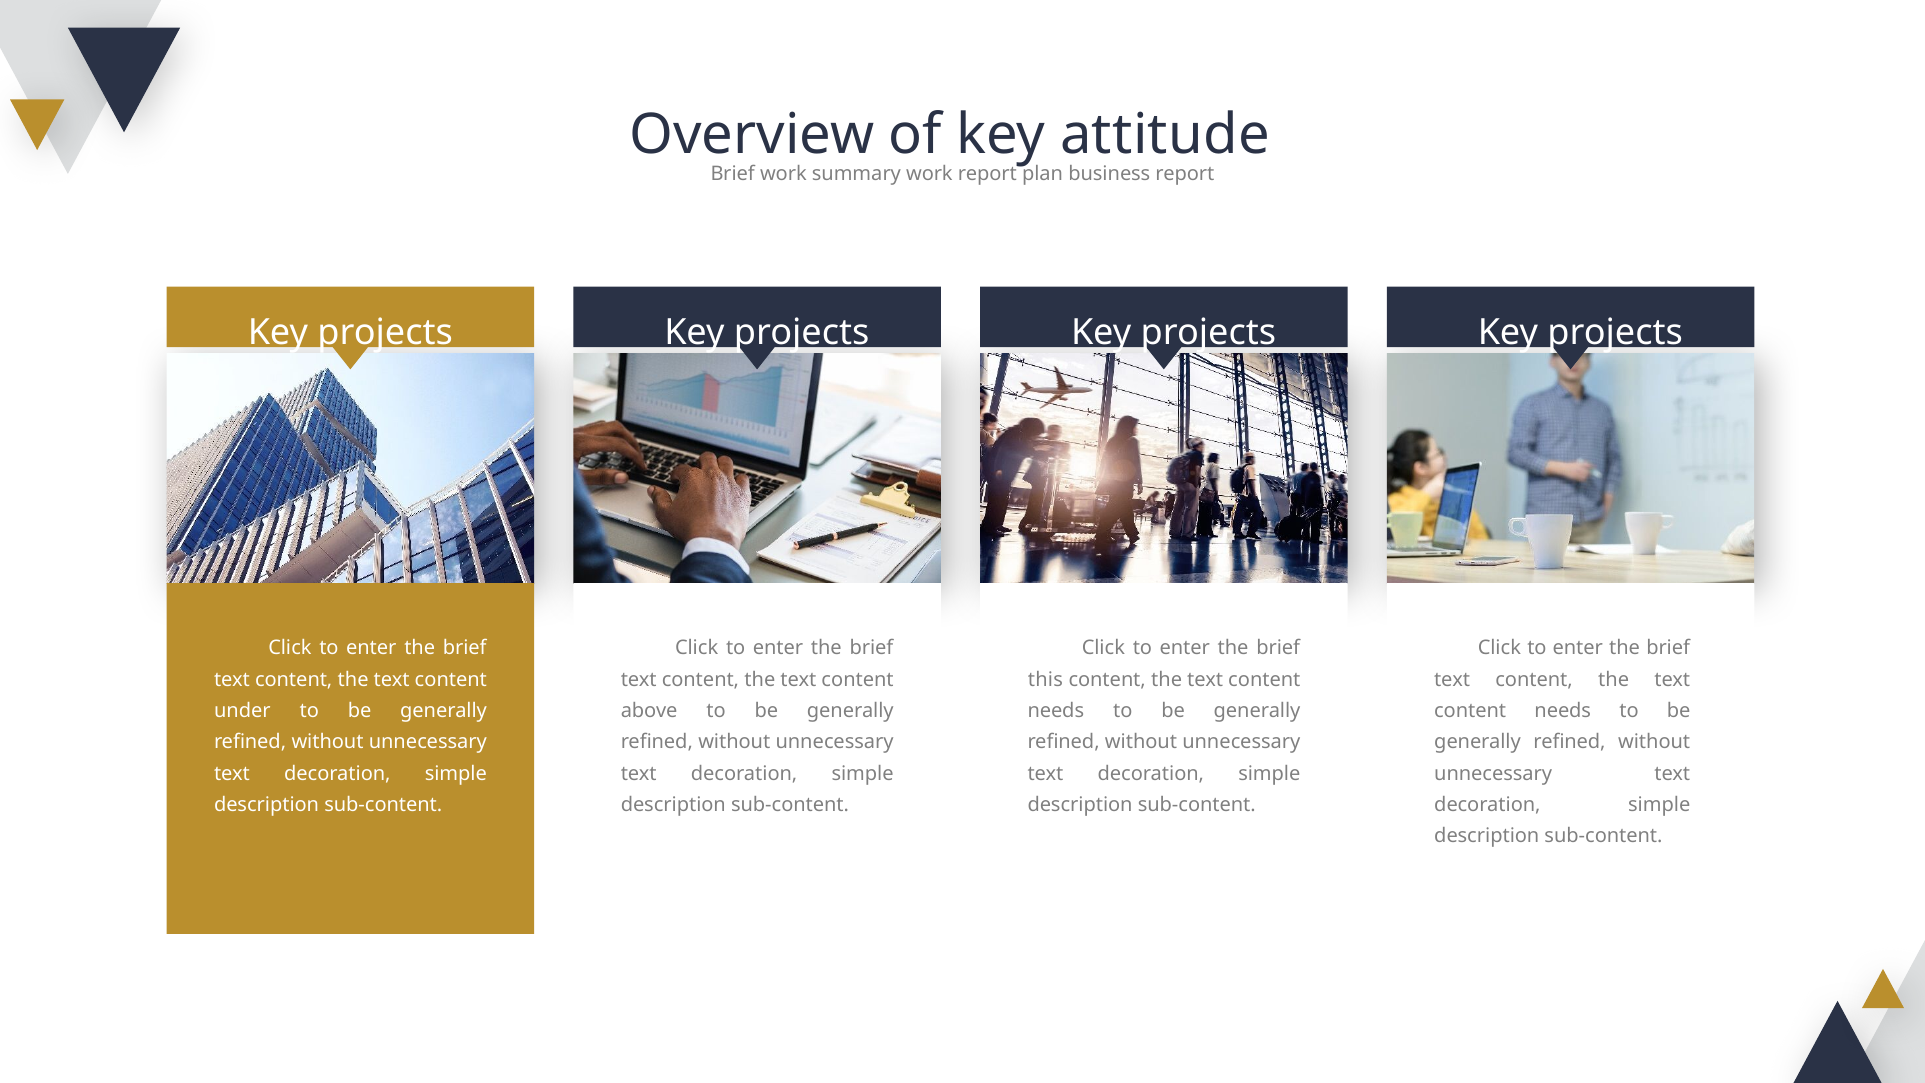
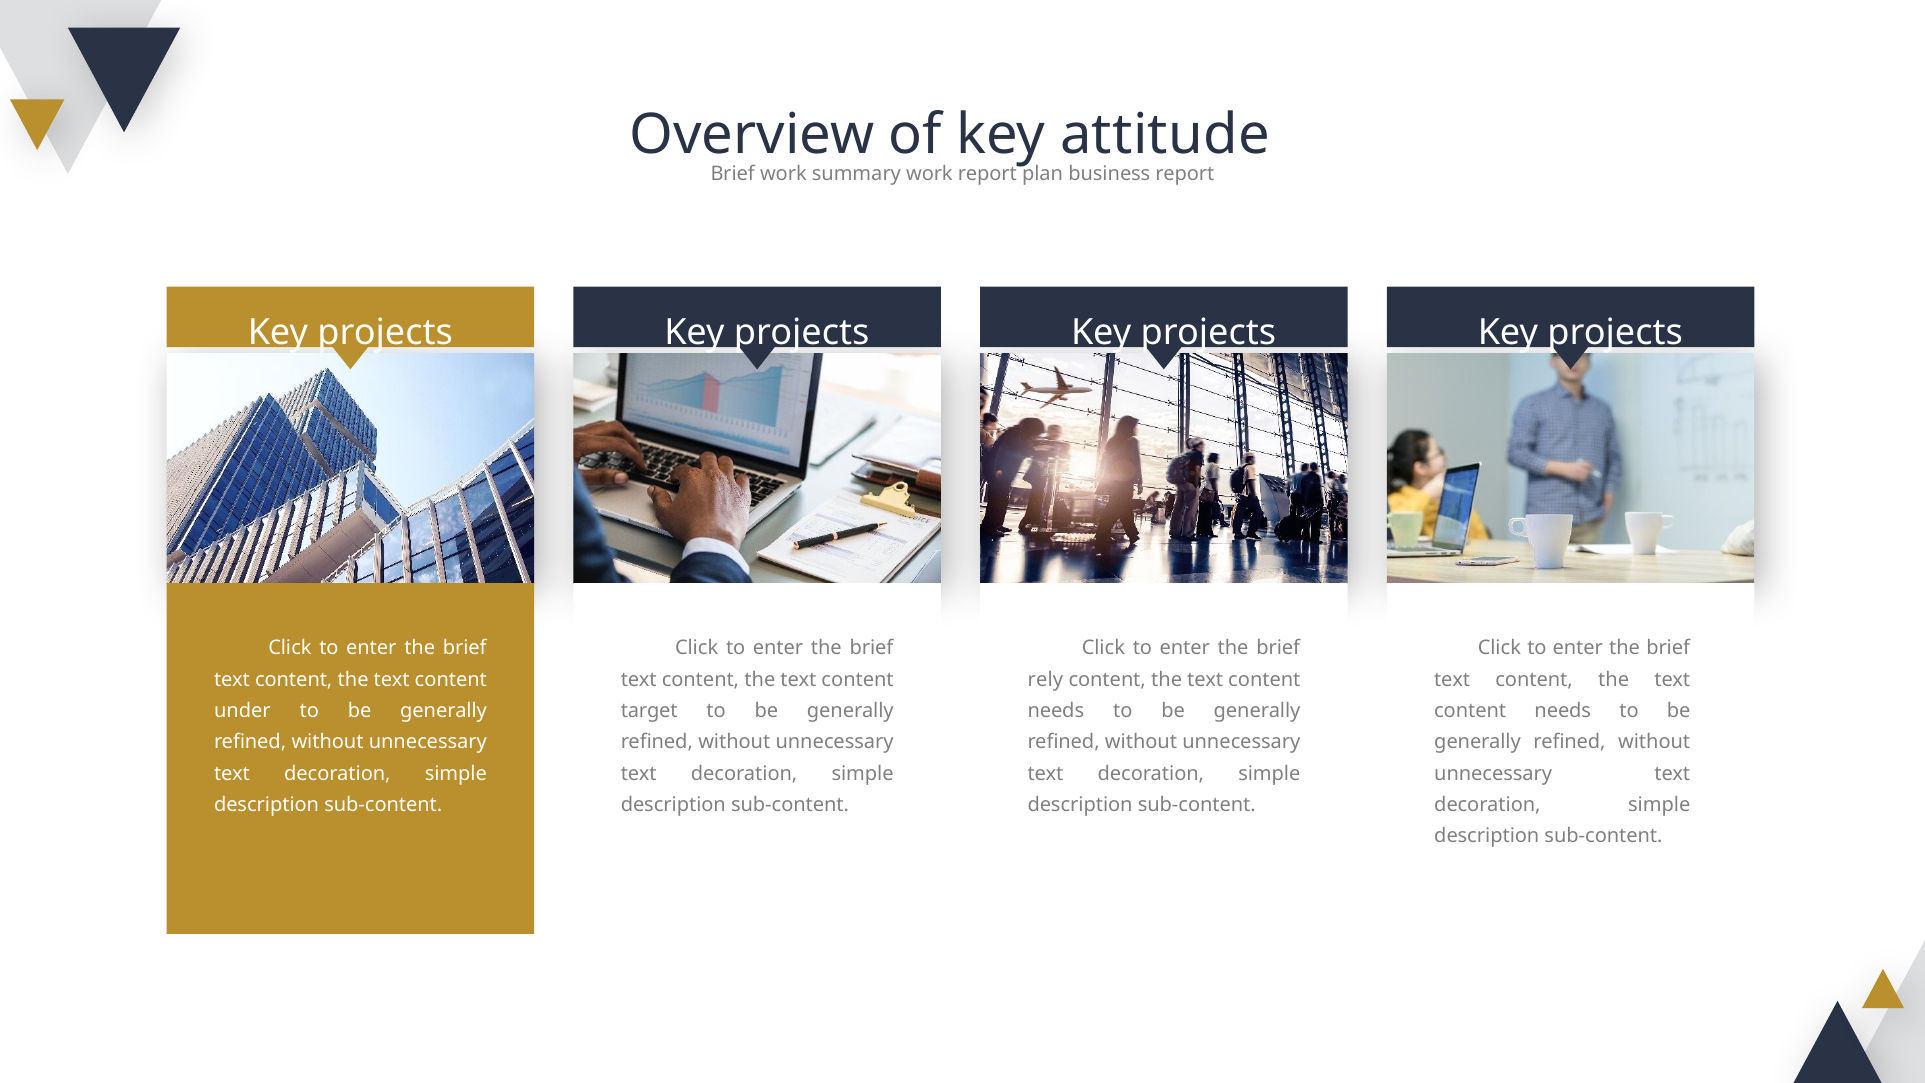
this: this -> rely (1045, 679)
above: above -> target (649, 711)
